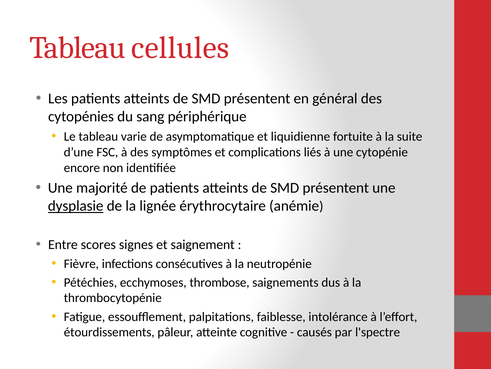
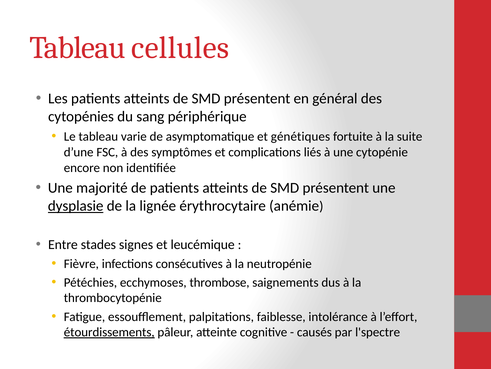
liquidienne: liquidienne -> génétiques (300, 136)
scores: scores -> stades (98, 244)
saignement: saignement -> leucémique (203, 244)
étourdissements underline: none -> present (109, 332)
